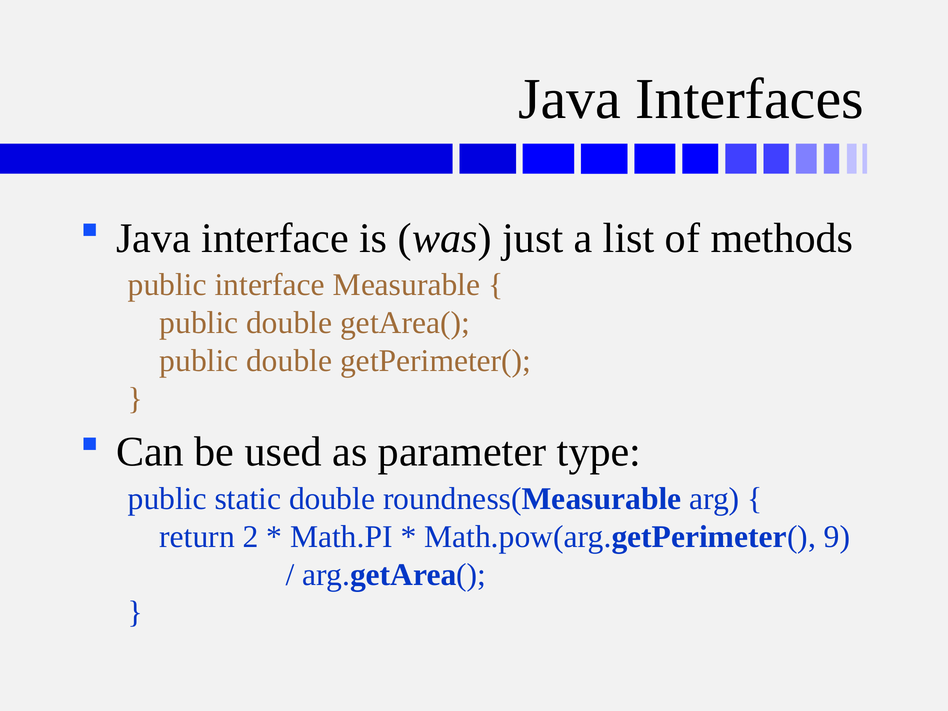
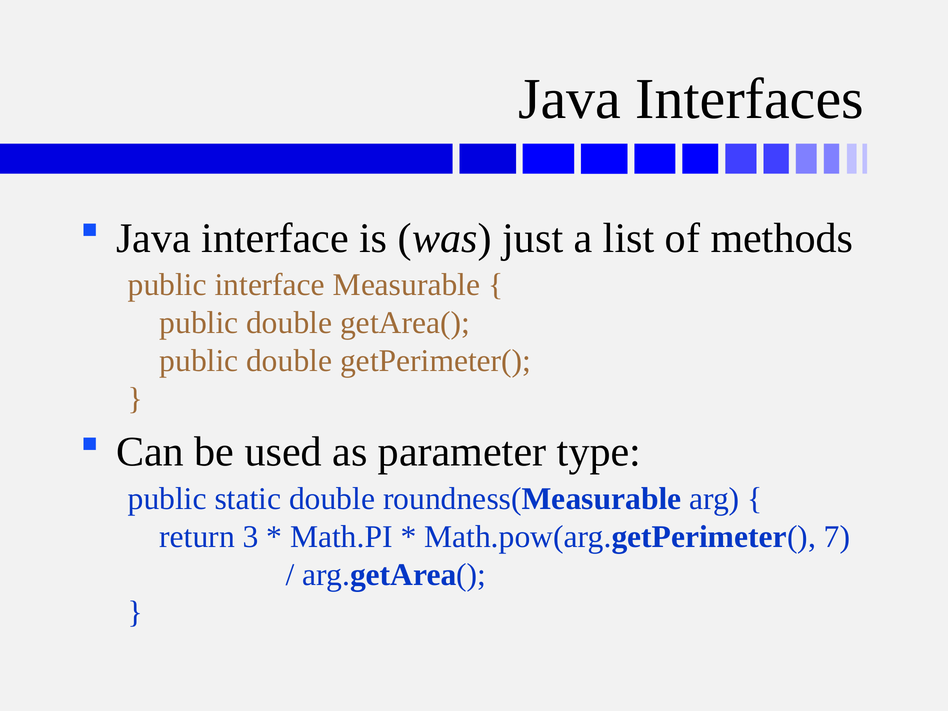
2: 2 -> 3 (251, 537)
9: 9 -> 7 (837, 537)
